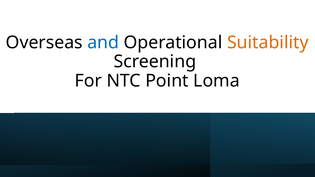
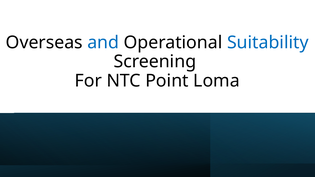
Suitability colour: orange -> blue (268, 43)
